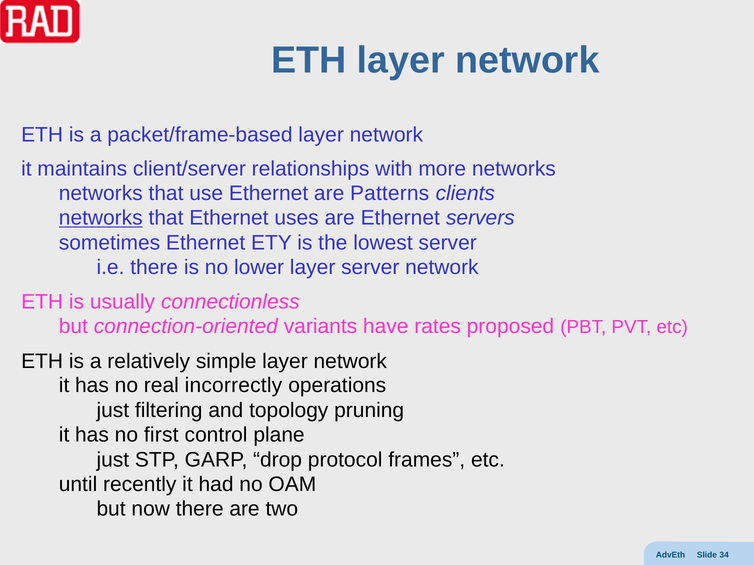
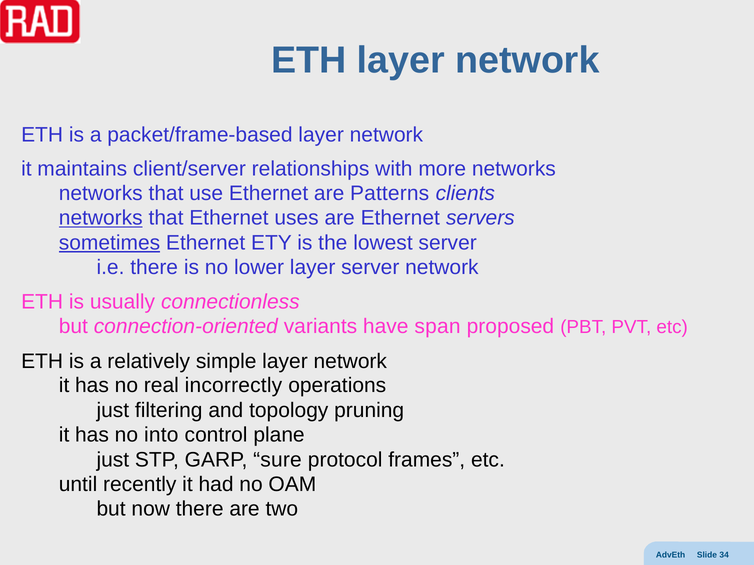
sometimes underline: none -> present (110, 243)
rates: rates -> span (438, 327)
first: first -> into (161, 435)
drop: drop -> sure (277, 460)
